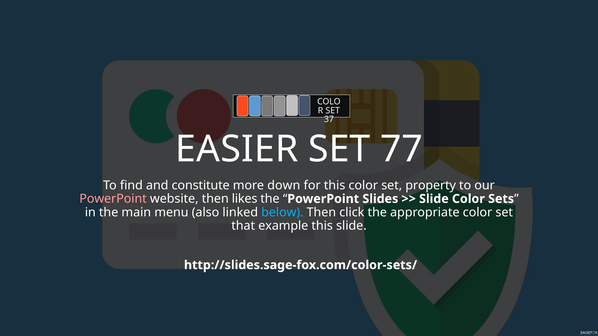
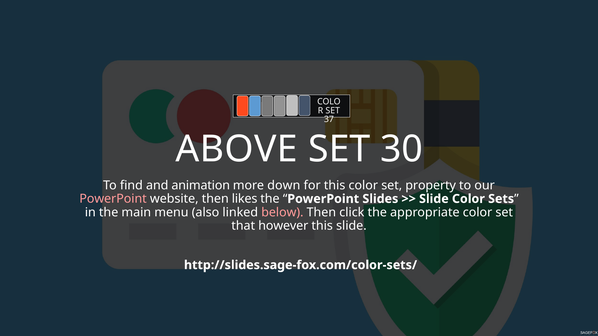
EASIER: EASIER -> ABOVE (237, 149)
77: 77 -> 30 (401, 149)
constitute: constitute -> animation (201, 186)
below colour: light blue -> pink (282, 212)
example: example -> however (283, 226)
